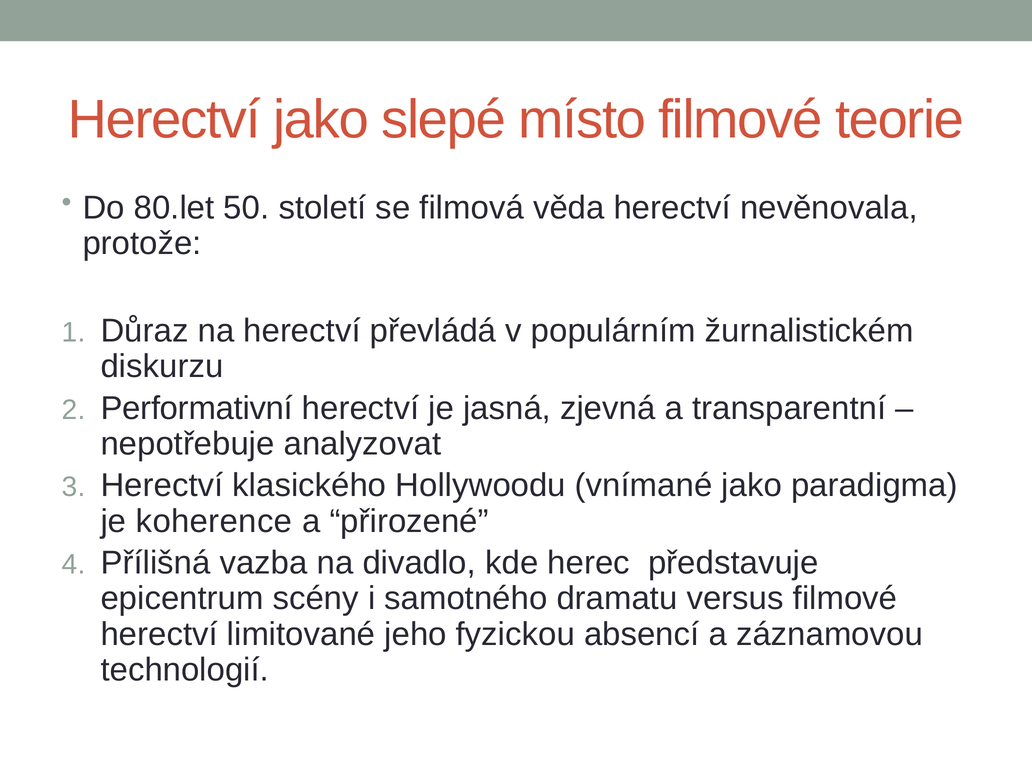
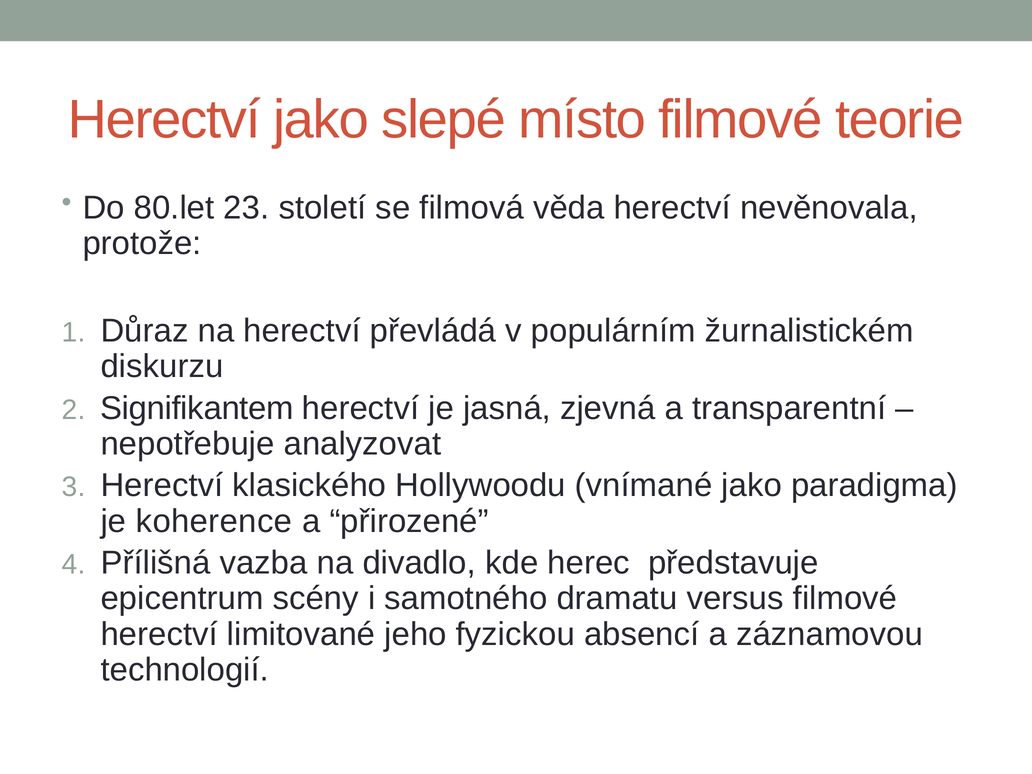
50: 50 -> 23 (246, 208)
Performativní: Performativní -> Signifikantem (197, 408)
